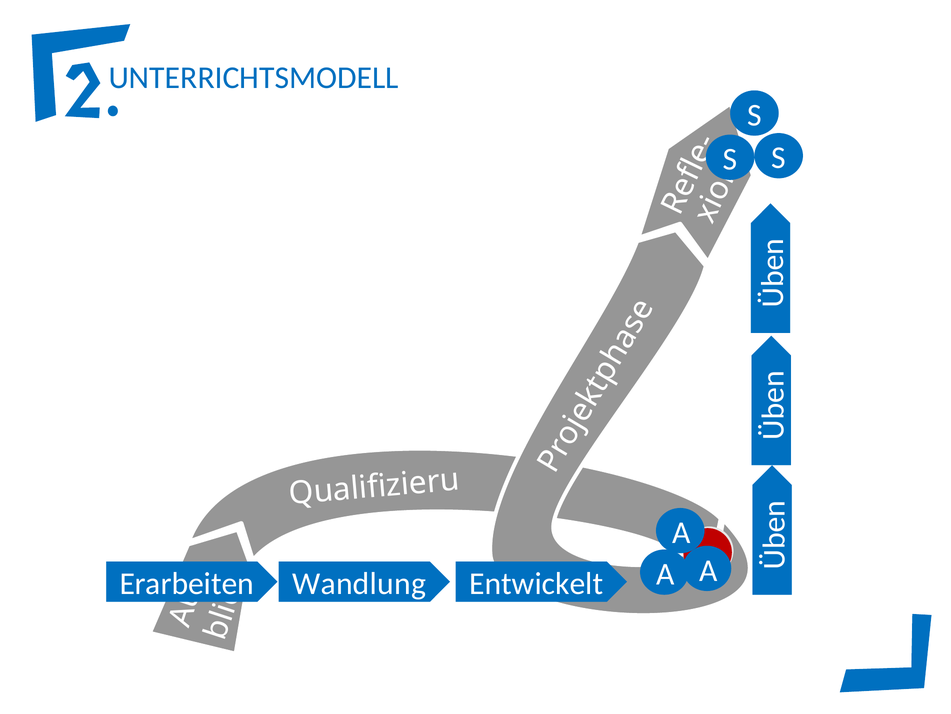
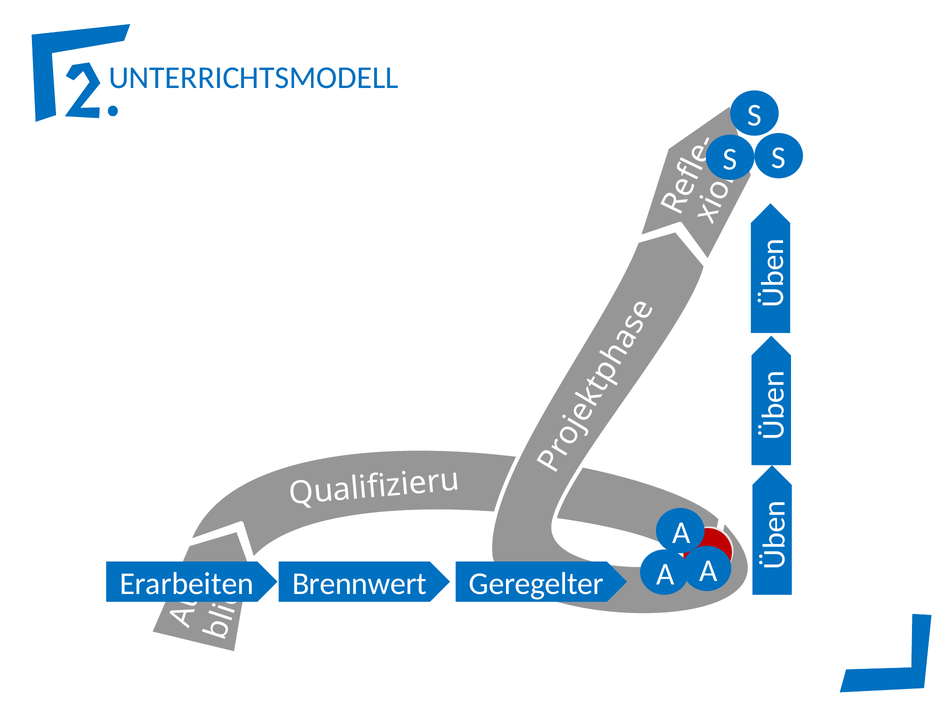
Entwickelt: Entwickelt -> Geregelter (536, 583)
Wandlung: Wandlung -> Brennwert (359, 583)
